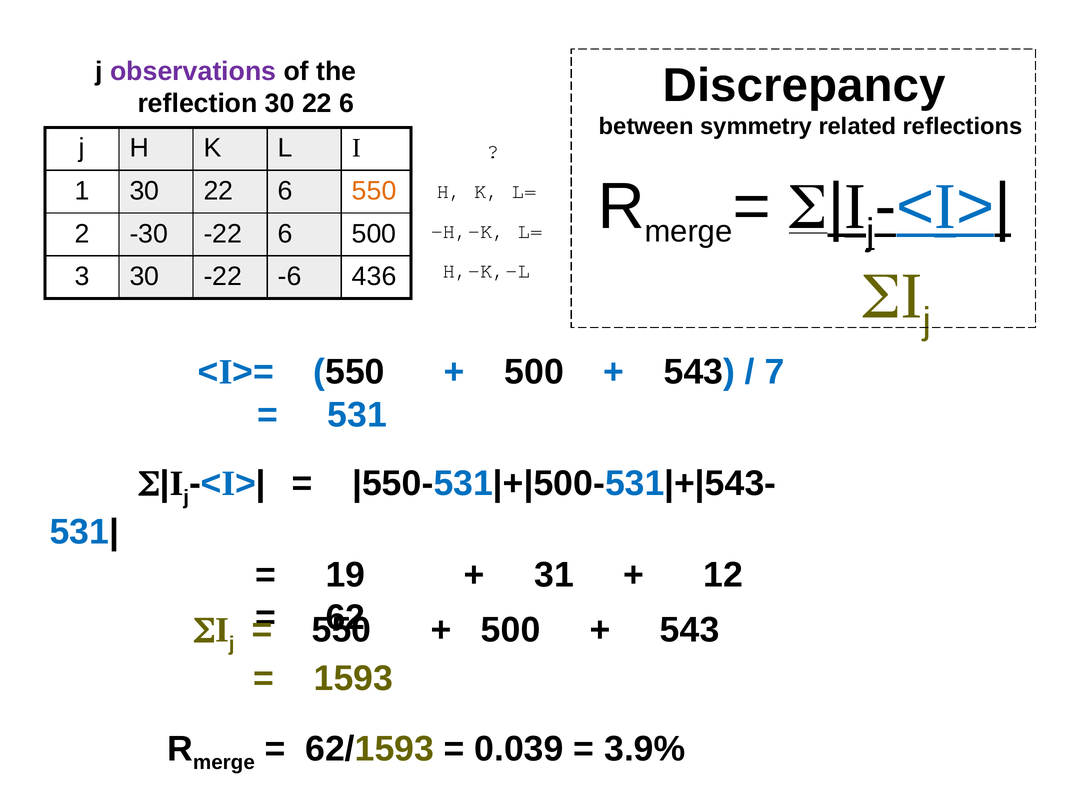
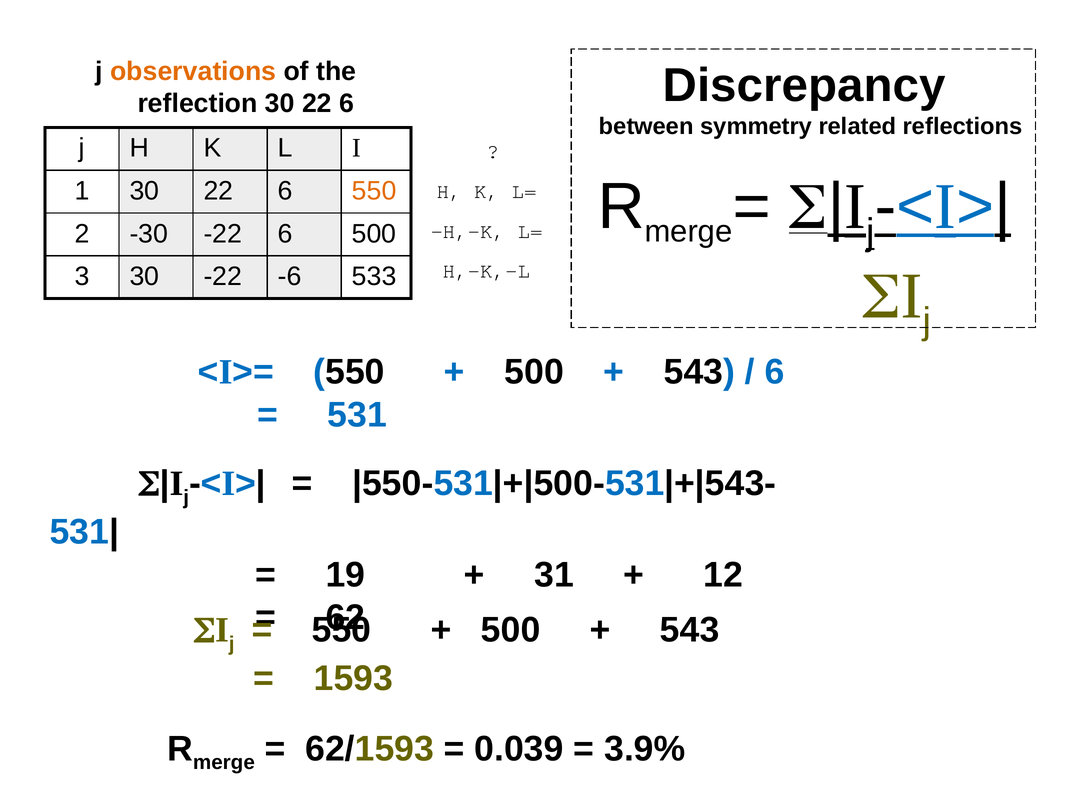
observations colour: purple -> orange (193, 71)
436: 436 -> 533 (374, 276)
7: 7 -> 6 (774, 372)
